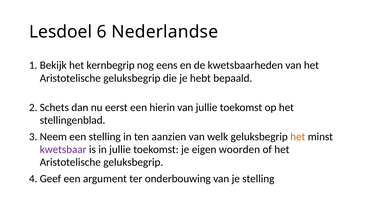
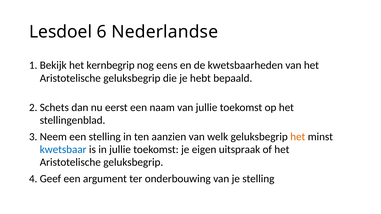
hierin: hierin -> naam (162, 108)
kwetsbaar colour: purple -> blue (63, 150)
woorden: woorden -> uitspraak (240, 150)
